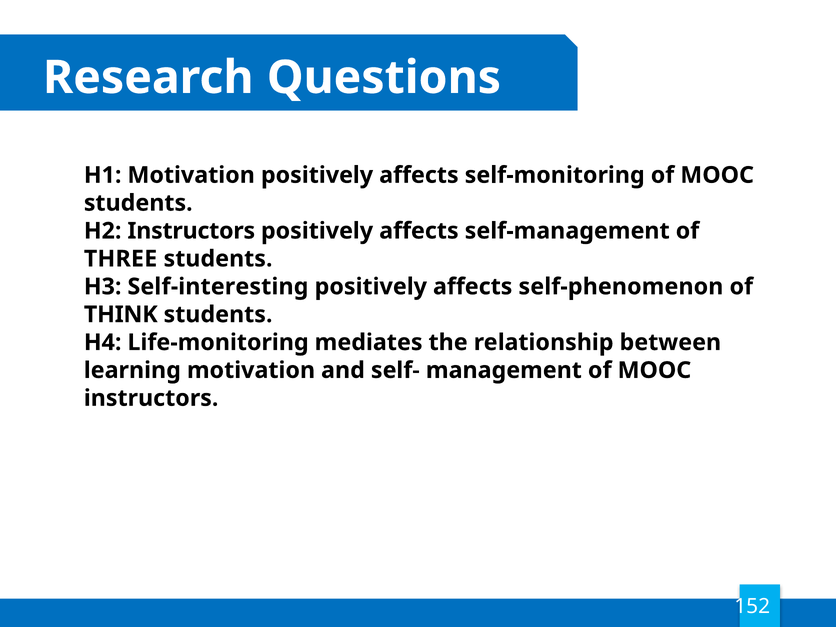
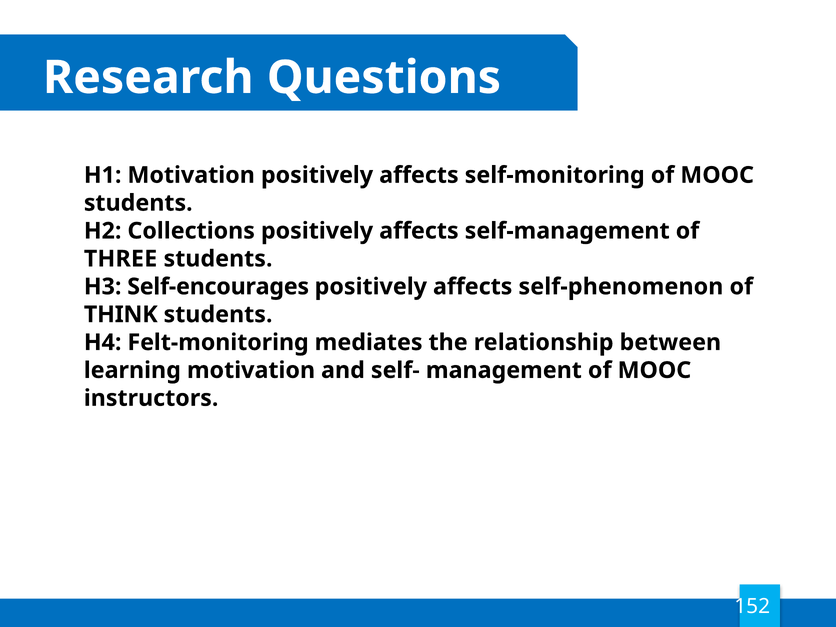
H2 Instructors: Instructors -> Collections (191, 231)
Self-interesting: Self-interesting -> Self-encourages (218, 287)
Life-monitoring: Life-monitoring -> Felt-monitoring (218, 342)
